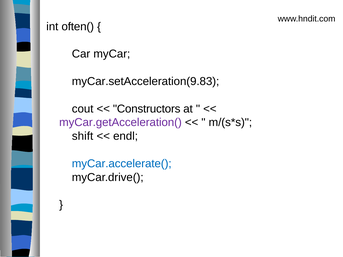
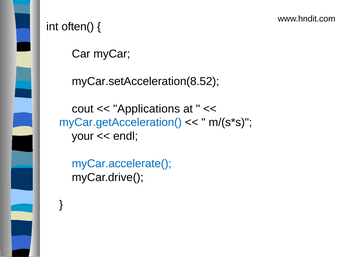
myCar.setAcceleration(9.83: myCar.setAcceleration(9.83 -> myCar.setAcceleration(8.52 (146, 81)
Constructors: Constructors -> Applications (147, 109)
myCar.getAcceleration( colour: purple -> blue (120, 123)
shift: shift -> your (83, 136)
